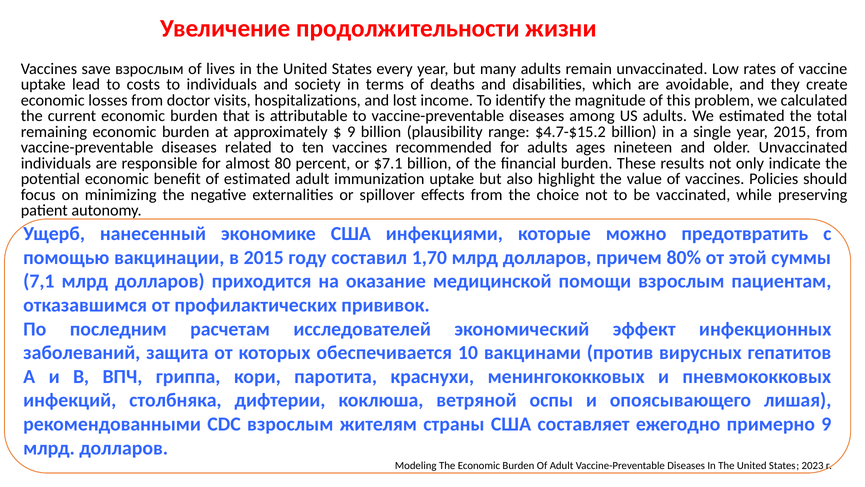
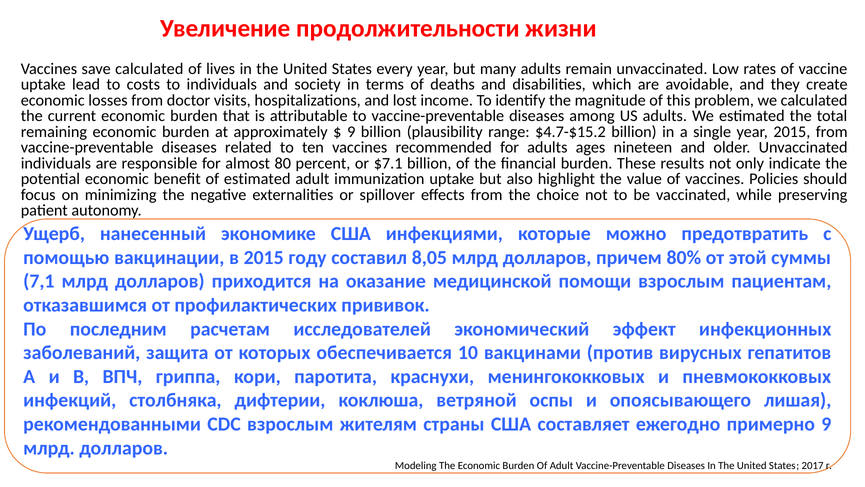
save взрослым: взрослым -> calculated (149, 69)
1,70: 1,70 -> 8,05 (429, 257)
2023: 2023 -> 2017 (813, 465)
